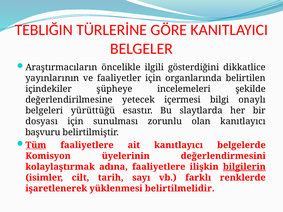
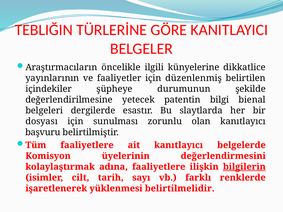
gösterdiğini: gösterdiğini -> künyelerine (194, 67)
organlarında: organlarında -> düzenlenmiş (193, 78)
incelemeleri: incelemeleri -> durumunun (184, 89)
içermesi: içermesi -> patentin (182, 100)
onaylı: onaylı -> bienal (252, 100)
yürüttüğü: yürüttüğü -> dergilerde (93, 111)
Tüm underline: present -> none (36, 145)
